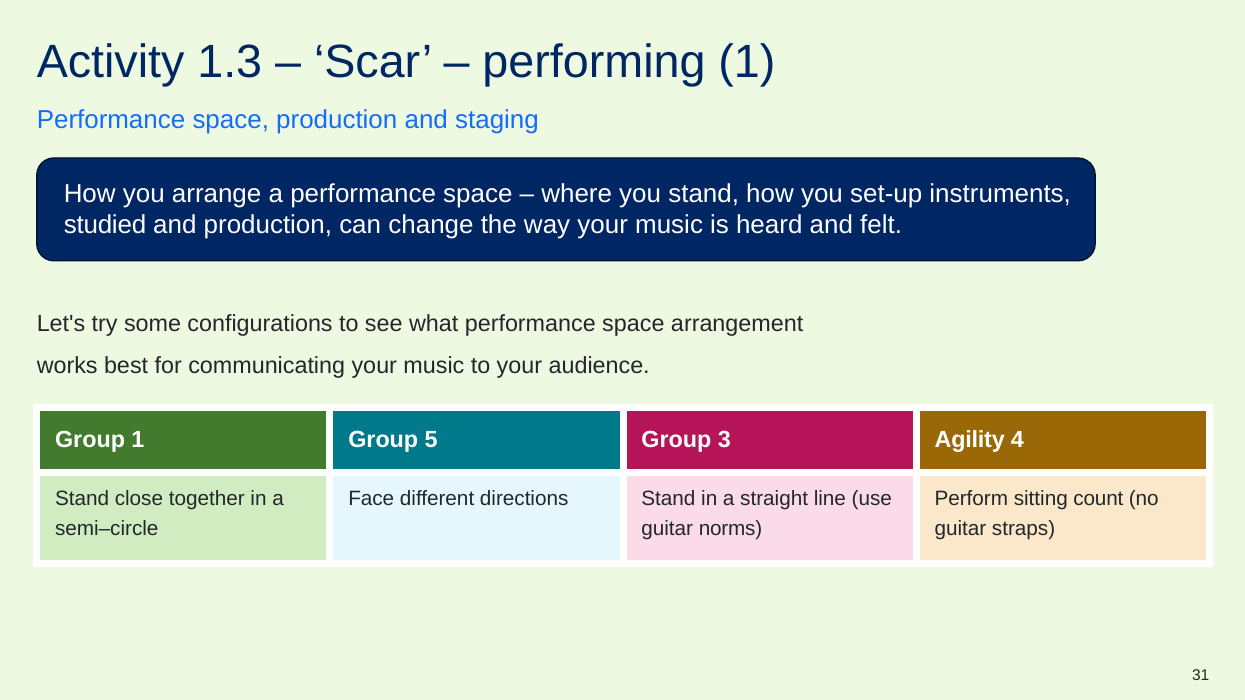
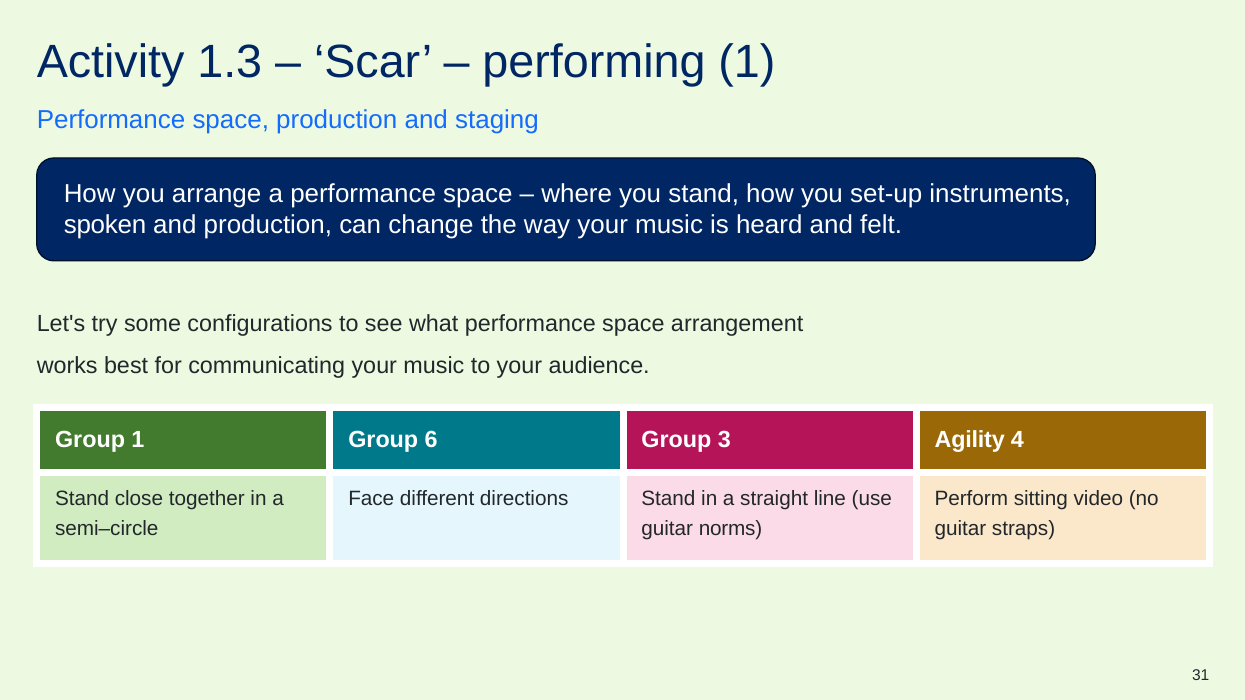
studied: studied -> spoken (105, 225)
5: 5 -> 6 (431, 440)
count: count -> video (1098, 499)
